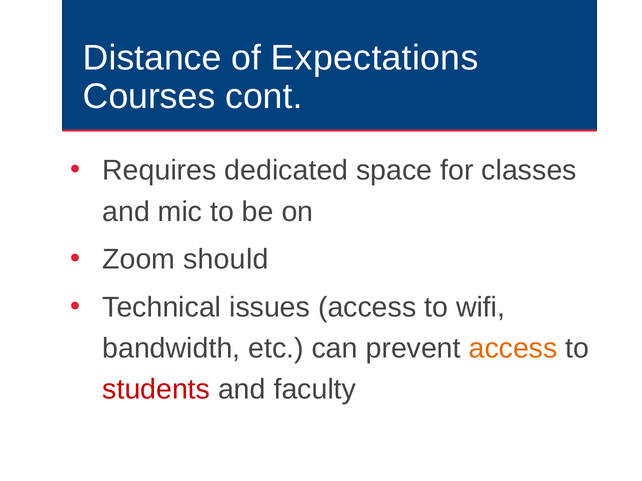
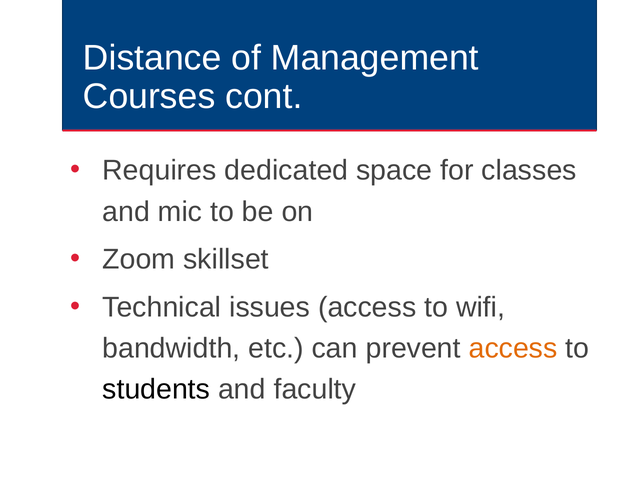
Expectations: Expectations -> Management (375, 58)
should: should -> skillset (226, 260)
students colour: red -> black (156, 390)
